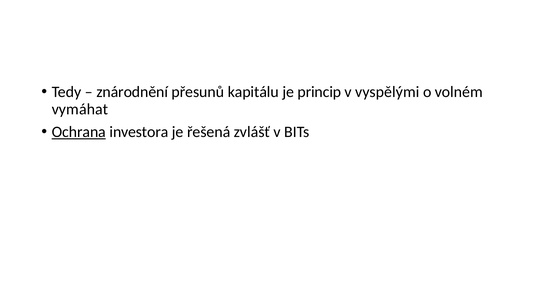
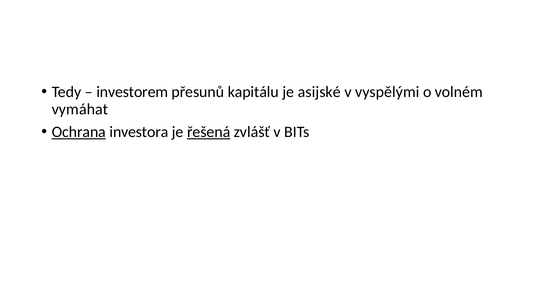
znárodnění: znárodnění -> investorem (132, 92)
princip: princip -> asijské (319, 92)
řešená underline: none -> present (209, 132)
